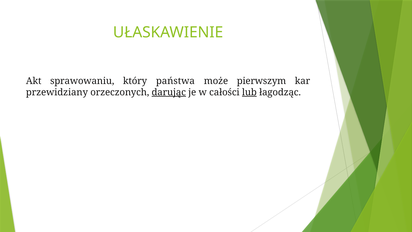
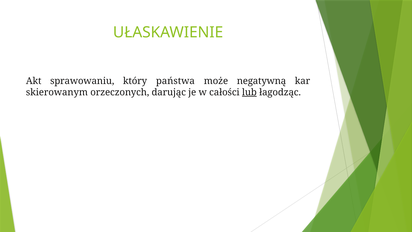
pierwszym: pierwszym -> negatywną (261, 81)
przewidziany: przewidziany -> skierowanym (57, 92)
darując underline: present -> none (169, 92)
